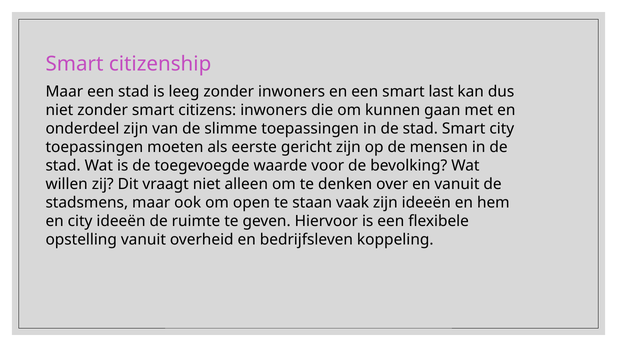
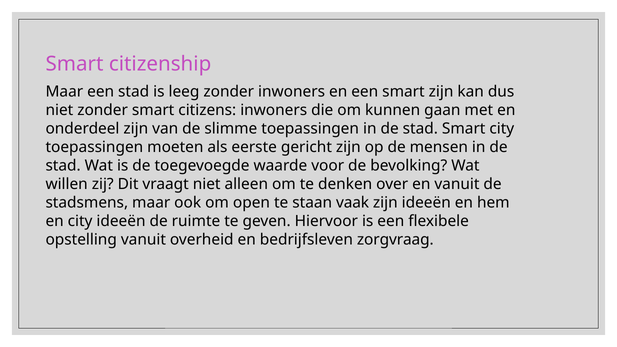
smart last: last -> zijn (441, 92)
koppeling: koppeling -> zorgvraag (395, 240)
